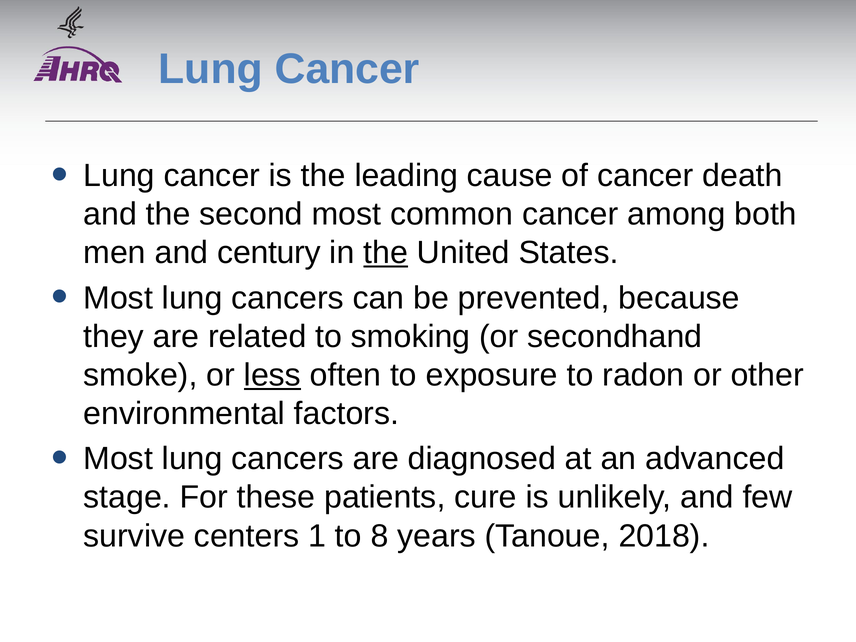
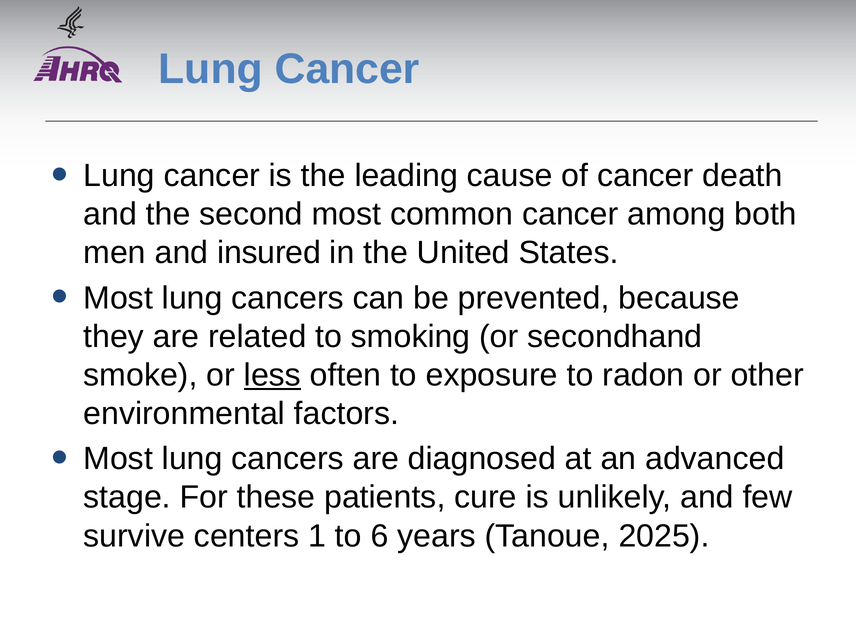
century: century -> insured (269, 253)
the underline: present -> none (386, 253)
8: 8 -> 6 (379, 536)
2018: 2018 -> 2025 (664, 536)
